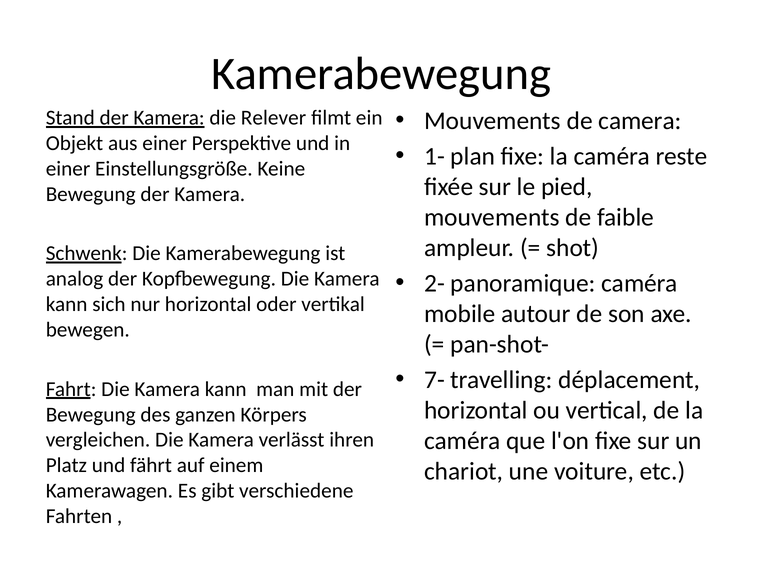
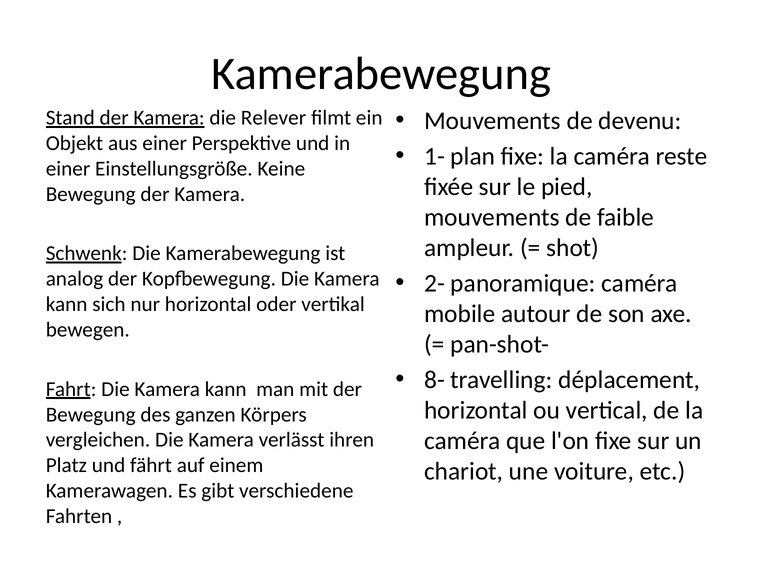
camera: camera -> devenu (640, 121)
7-: 7- -> 8- (434, 380)
